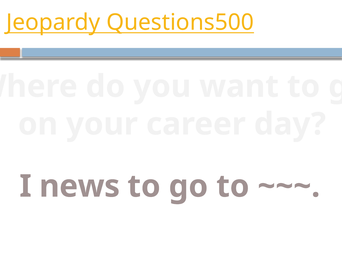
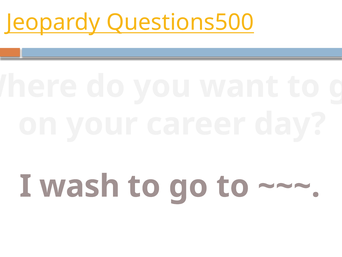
news: news -> wash (80, 186)
